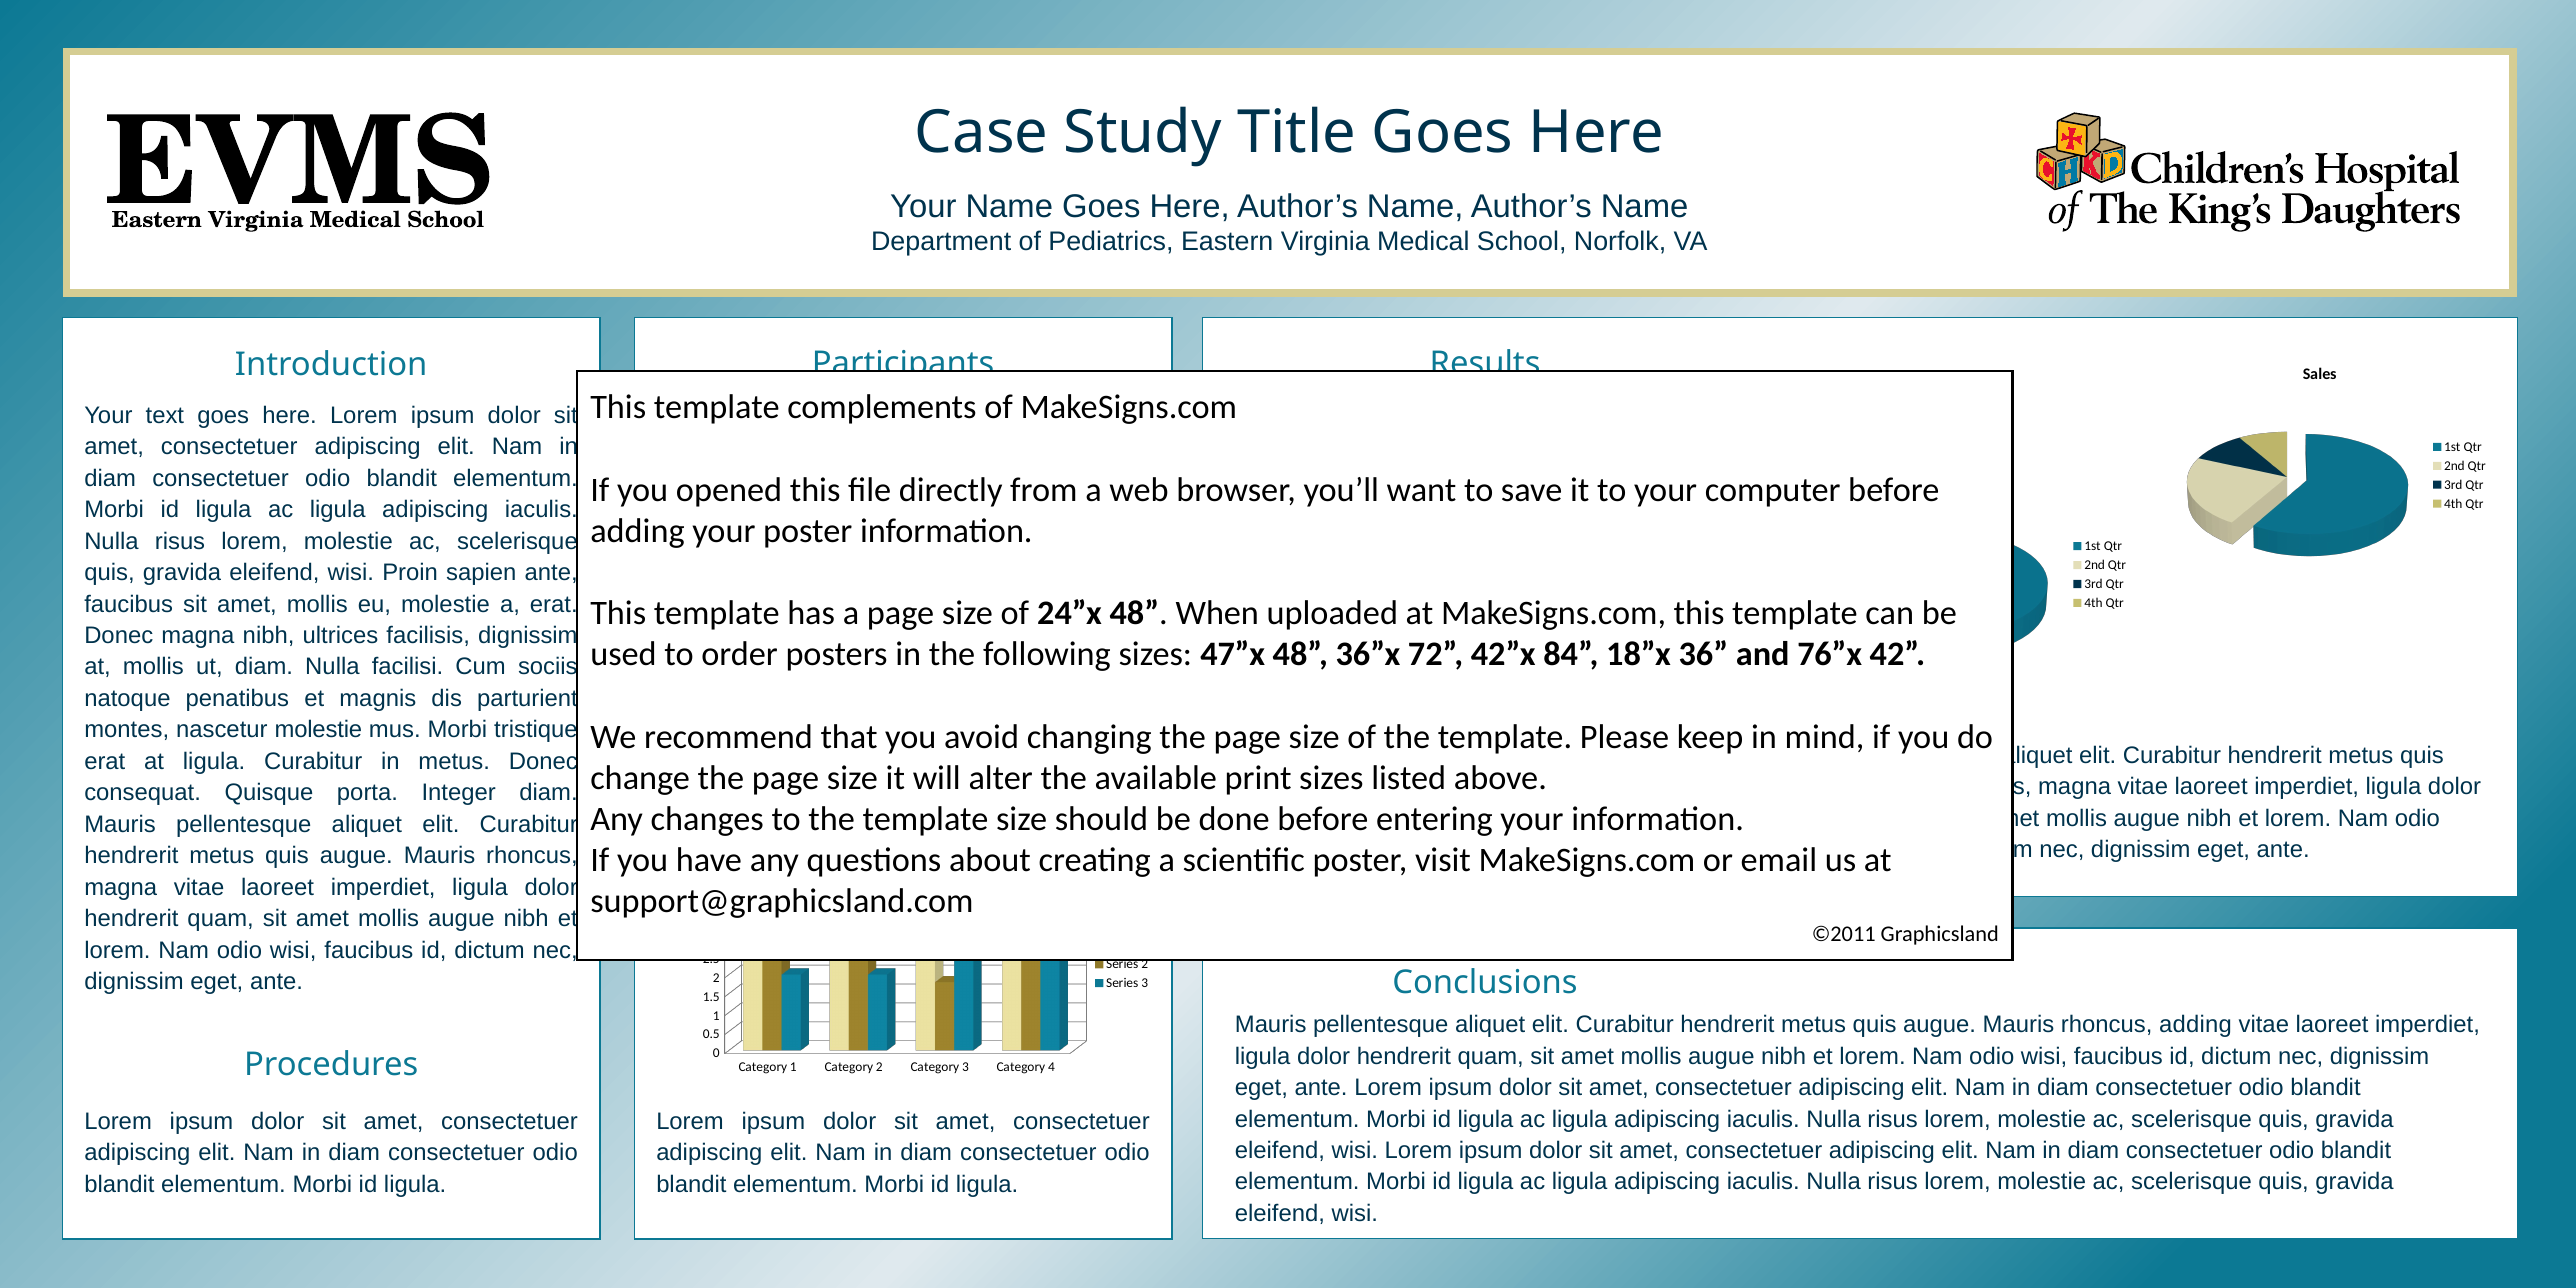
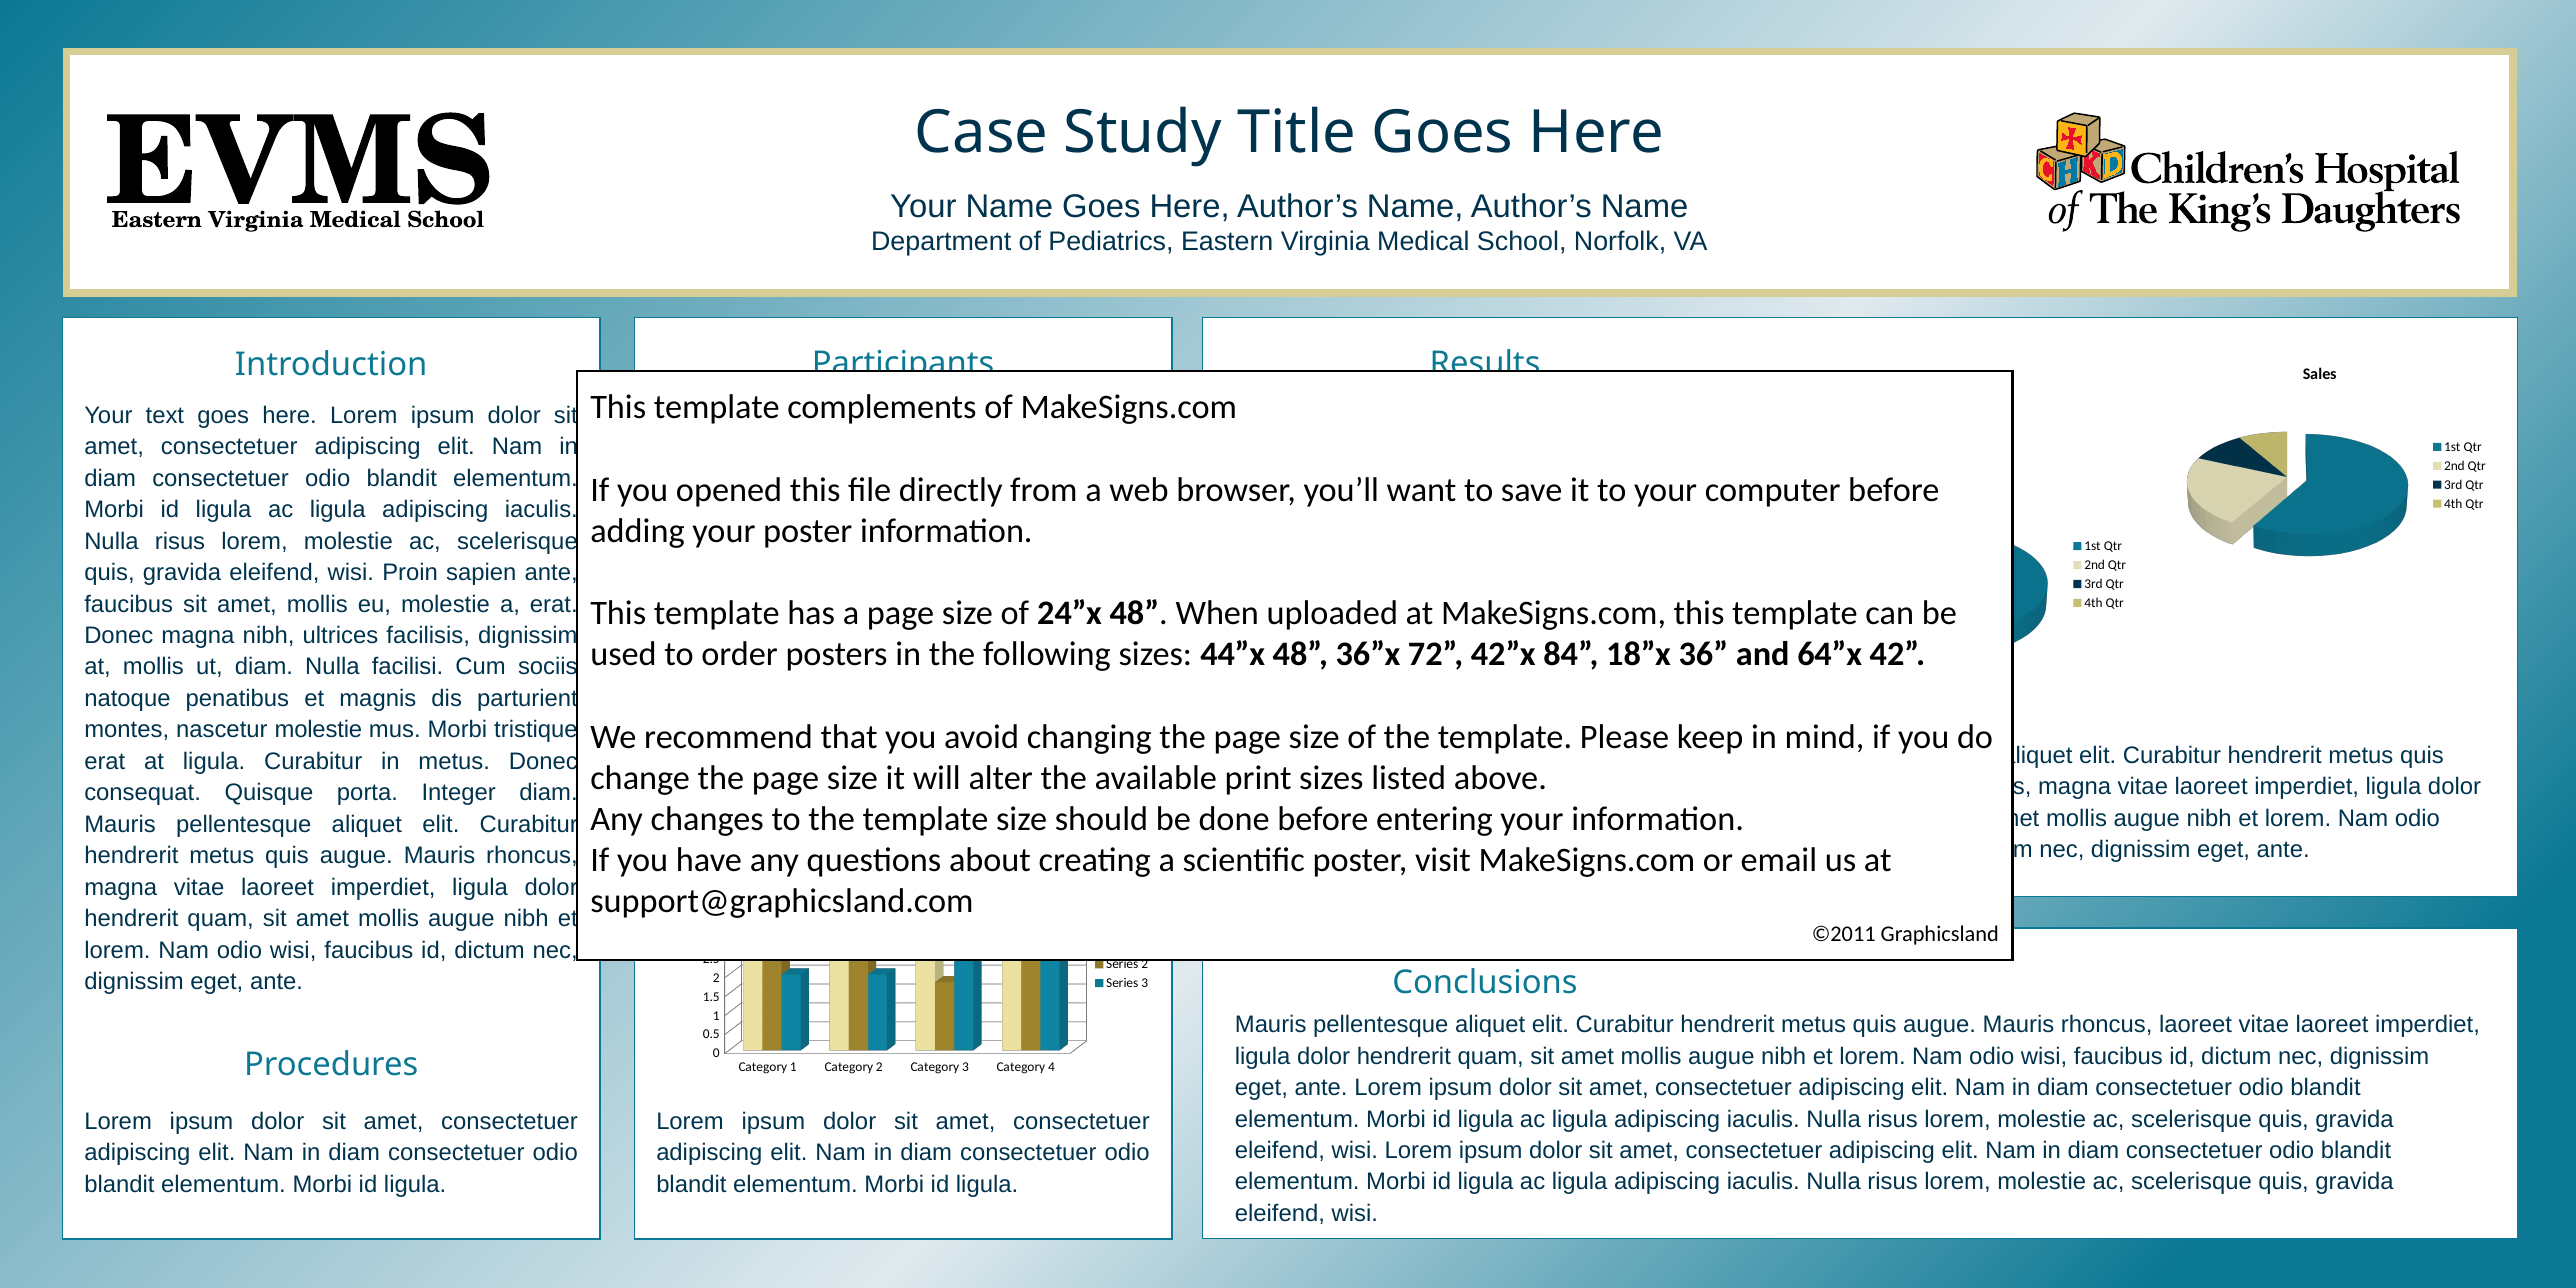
47”x: 47”x -> 44”x (1233, 655)
76”x: 76”x -> 64”x (1830, 655)
rhoncus adding: adding -> laoreet (2196, 1025)
